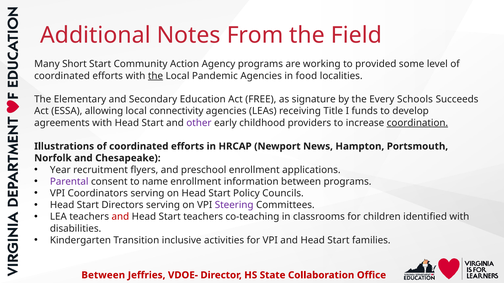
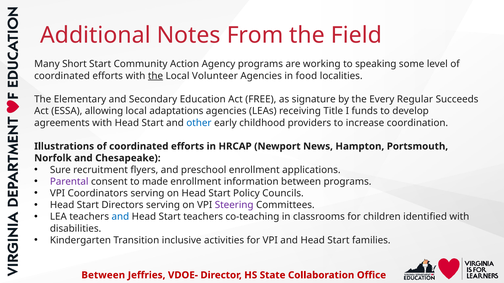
provided: provided -> speaking (376, 64)
Pandemic: Pandemic -> Volunteer (215, 76)
Schools: Schools -> Regular (415, 99)
connectivity: connectivity -> adaptations (176, 111)
other colour: purple -> blue (199, 123)
coordination underline: present -> none (417, 123)
Year: Year -> Sure (60, 170)
name: name -> made (155, 182)
and colour: red -> blue (120, 217)
